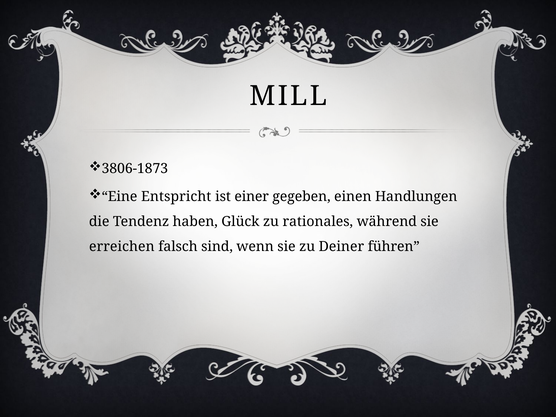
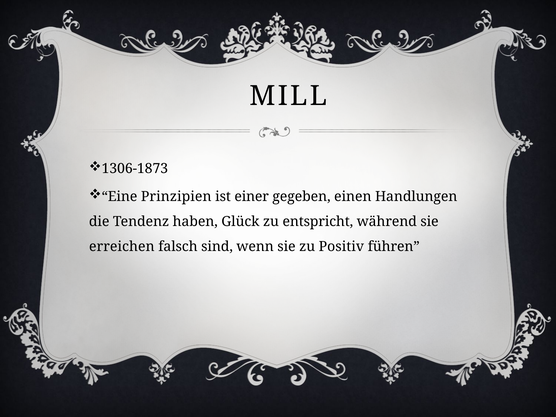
3806-1873: 3806-1873 -> 1306-1873 (135, 169)
Entspricht: Entspricht -> Prinzipien (176, 196)
rationales: rationales -> entspricht (318, 222)
Deiner: Deiner -> Positiv (341, 247)
